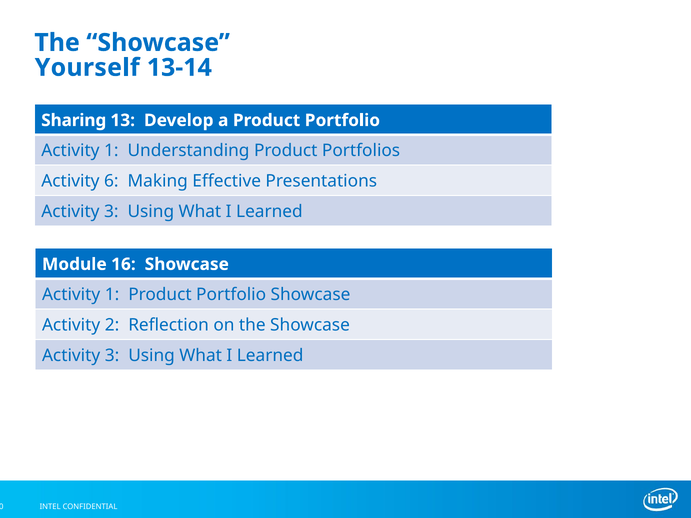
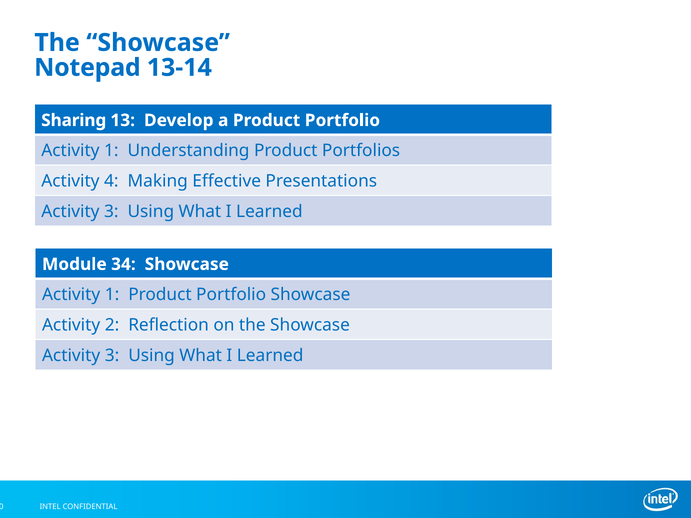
Yourself: Yourself -> Notepad (87, 68)
6: 6 -> 4 (111, 181)
16: 16 -> 34 (123, 264)
